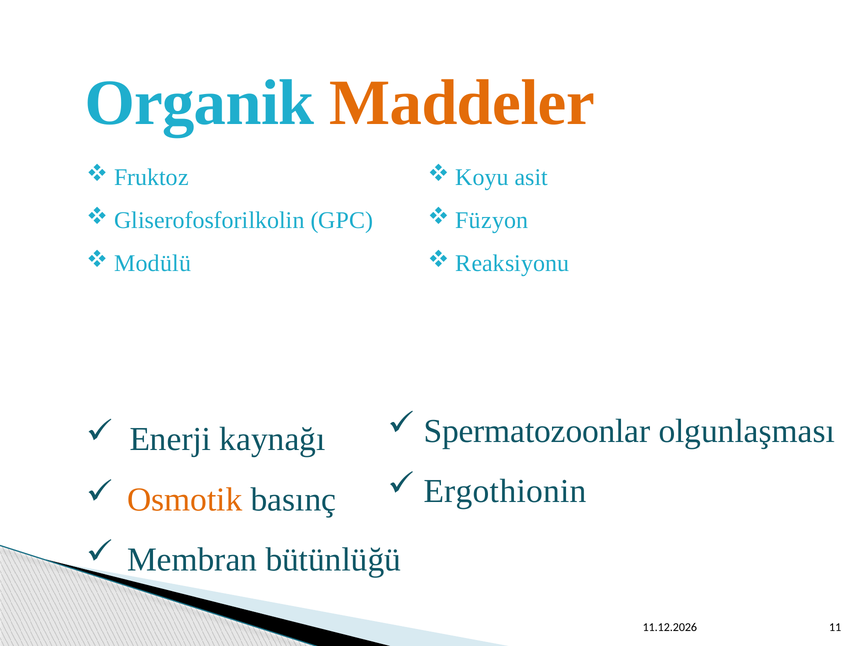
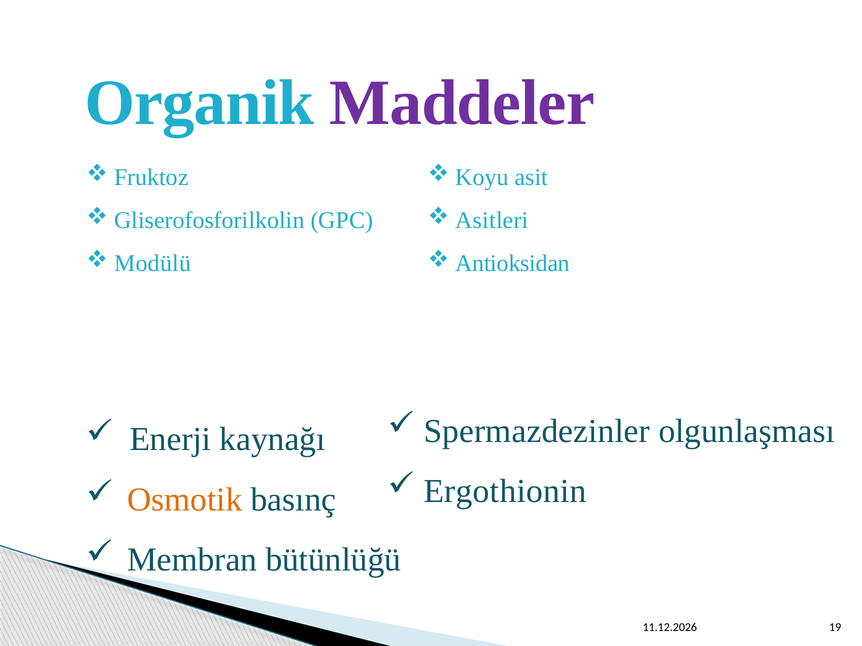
Maddeler colour: orange -> purple (462, 103)
Füzyon: Füzyon -> Asitleri (492, 220)
Reaksiyonu: Reaksiyonu -> Antioksidan (513, 264)
Spermatozoonlar: Spermatozoonlar -> Spermazdezinler (537, 431)
11: 11 -> 19 (835, 628)
